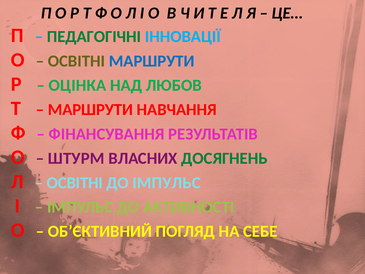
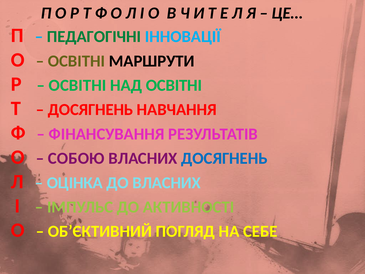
МАРШРУТИ colour: blue -> black (152, 61)
ОЦІНКА: ОЦІНКА -> ОСВІТНІ (77, 85)
НАД ЛЮБОВ: ЛЮБОВ -> ОСВІТНІ (174, 85)
МАРШРУТИ: МАРШРУТИ -> ДОСЯГНЕНЬ (90, 110)
ШТУРМ: ШТУРМ -> СОБОЮ (76, 158)
ДОСЯГНЕНЬ colour: green -> blue (224, 158)
ОСВІТНІ: ОСВІТНІ -> ОЦІНКА (75, 183)
ДО ІМПУЛЬС: ІМПУЛЬС -> ВЛАСНИХ (167, 183)
